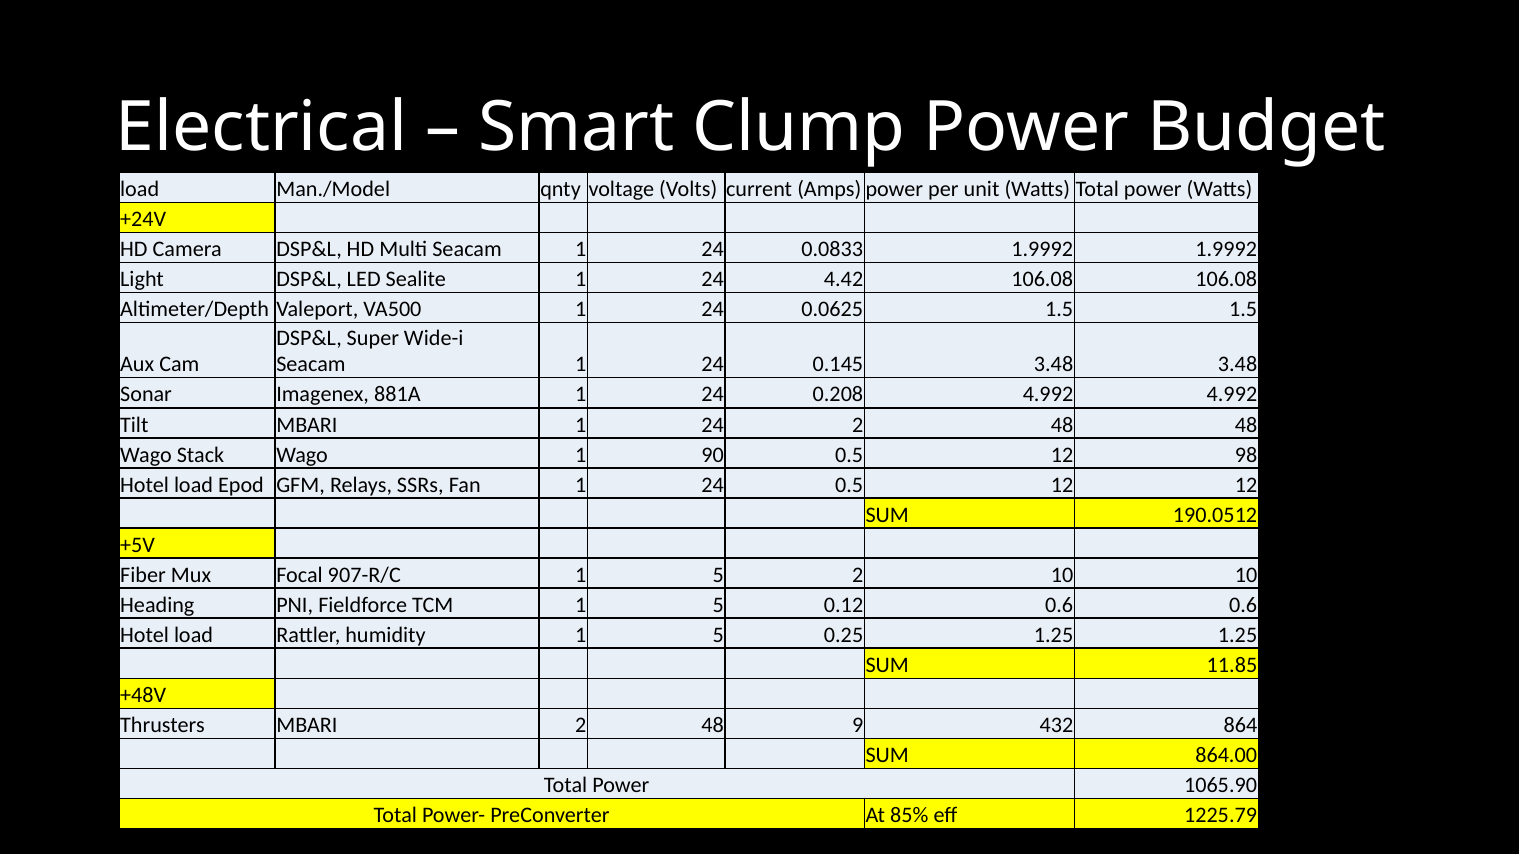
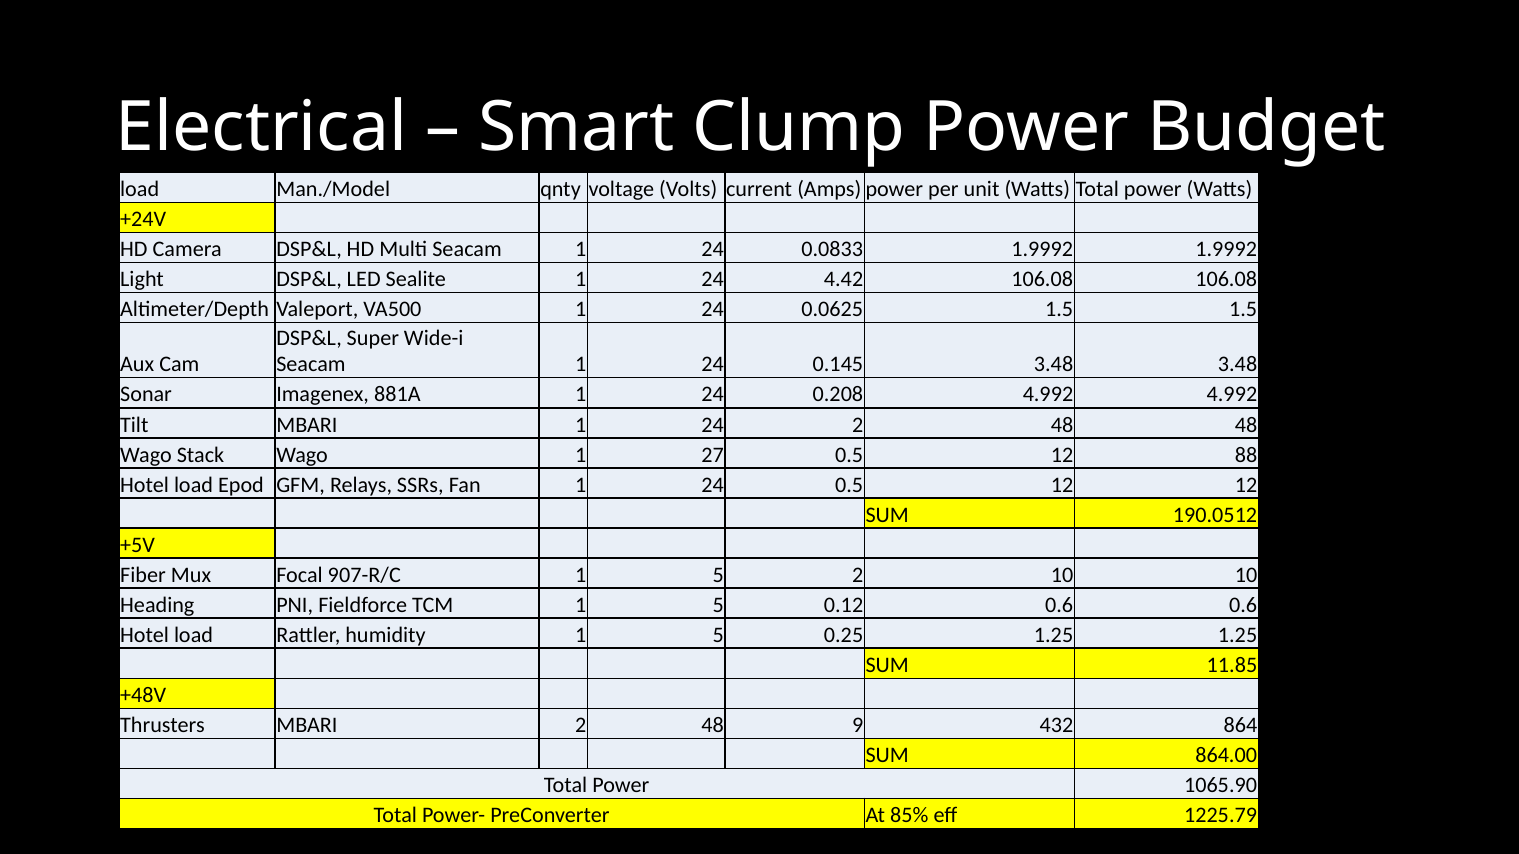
90: 90 -> 27 (713, 455)
98: 98 -> 88 (1246, 455)
